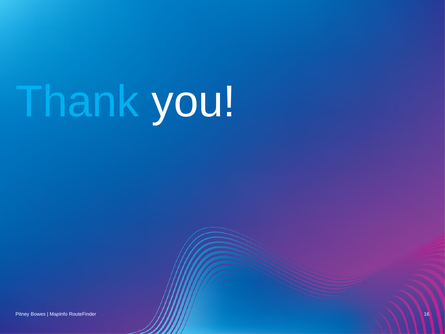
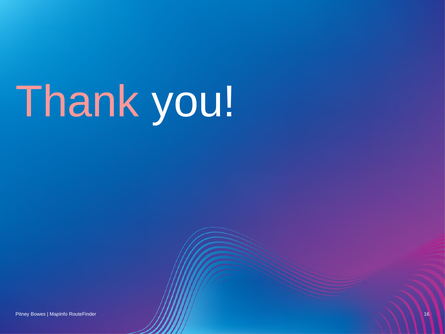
Thank colour: light blue -> pink (77, 102)
